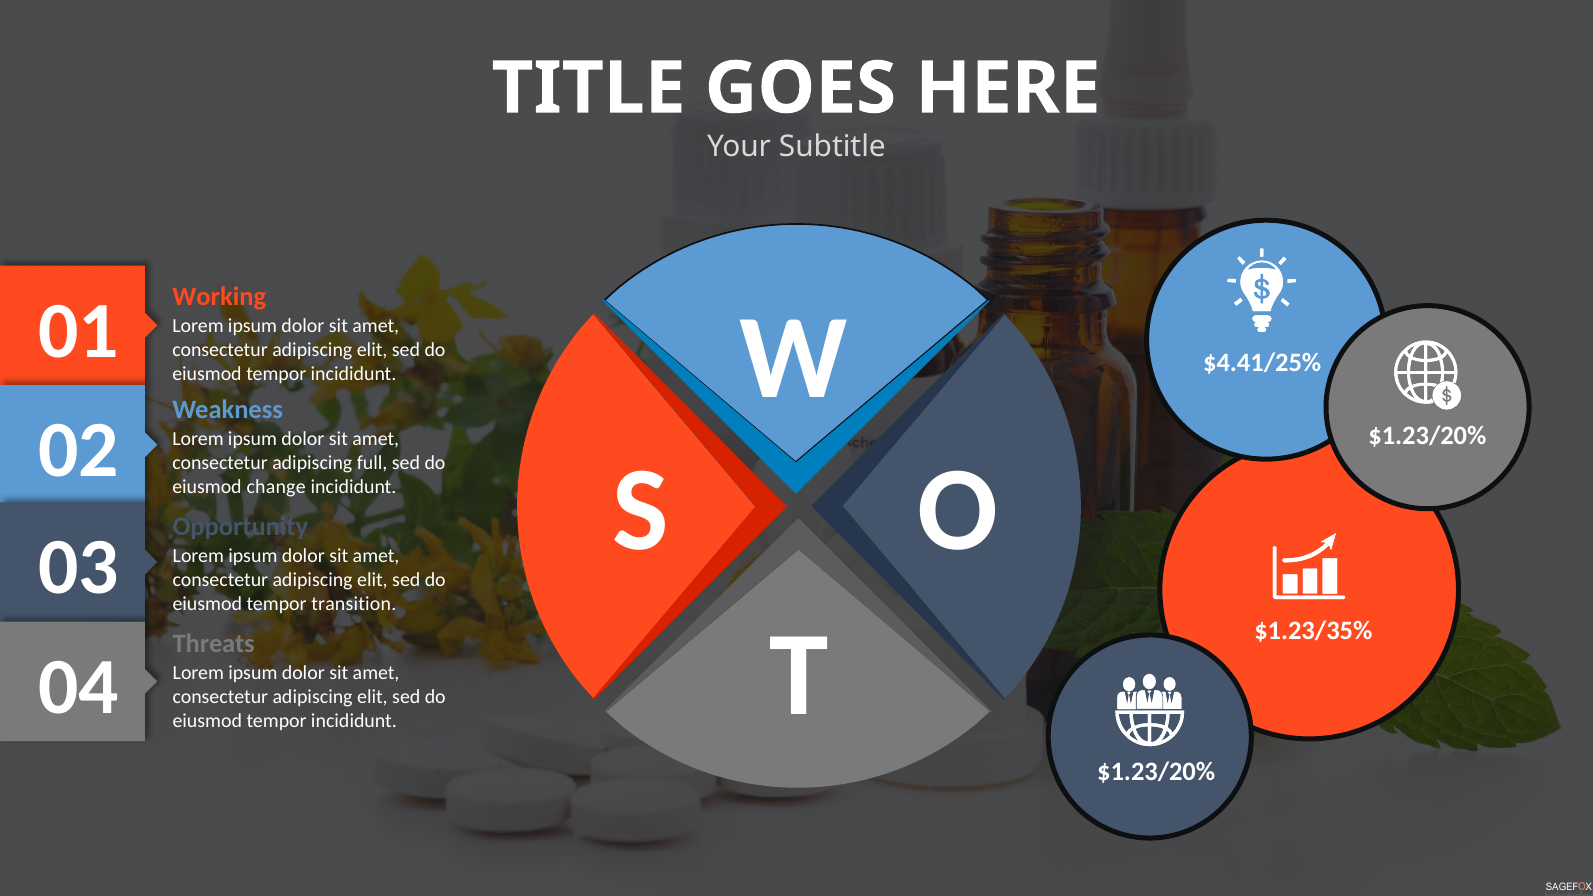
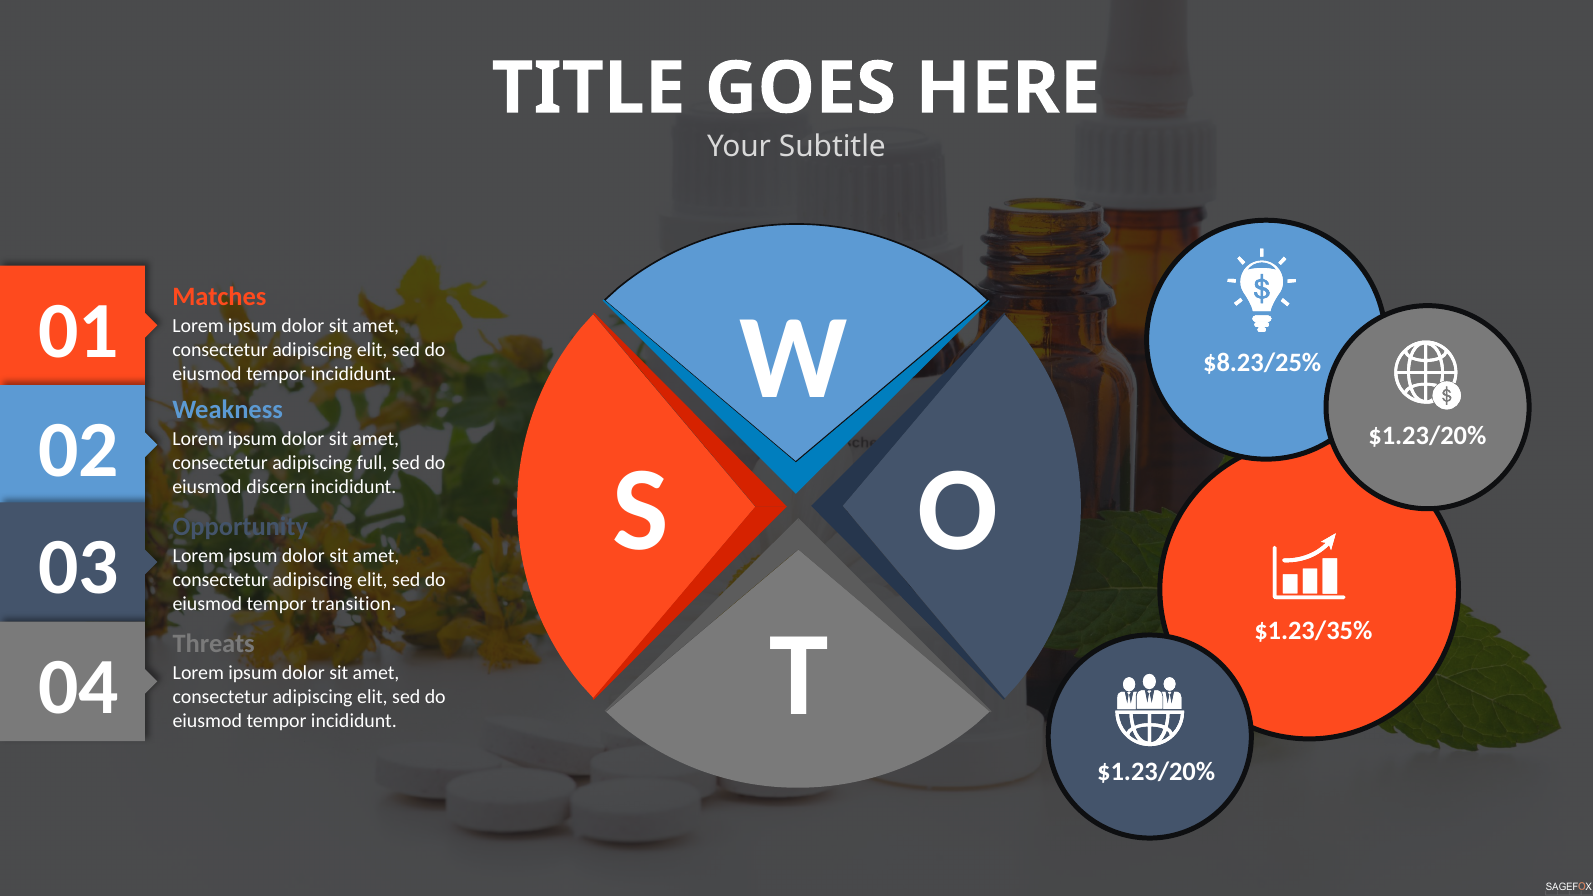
Working: Working -> Matches (219, 297)
$4.41/25%: $4.41/25% -> $8.23/25% (1262, 363)
change: change -> discern (276, 486)
